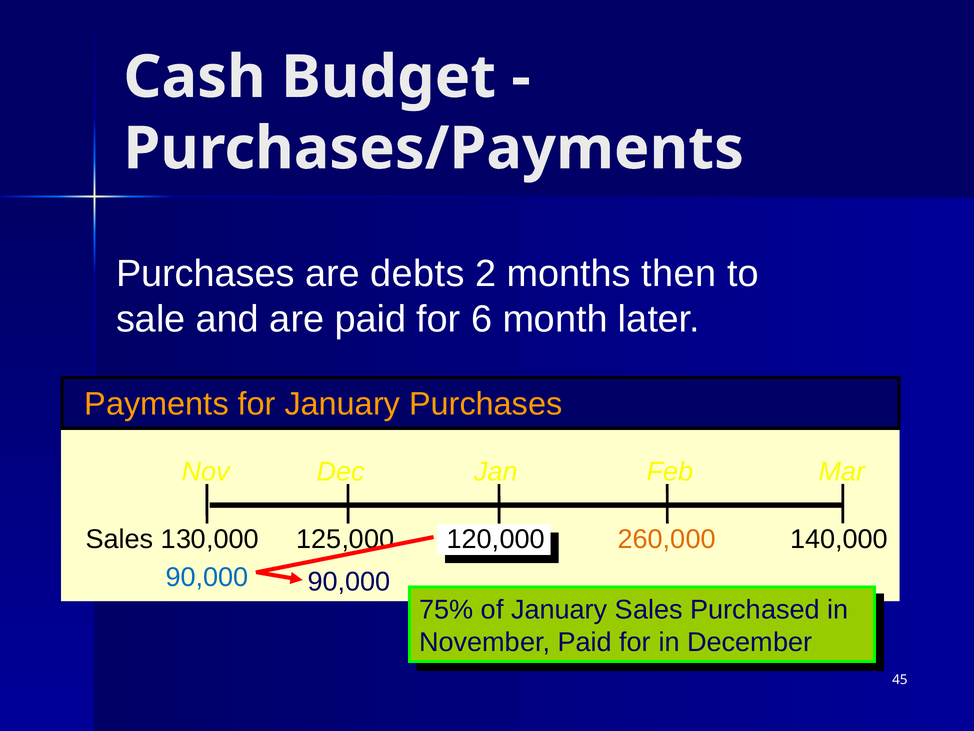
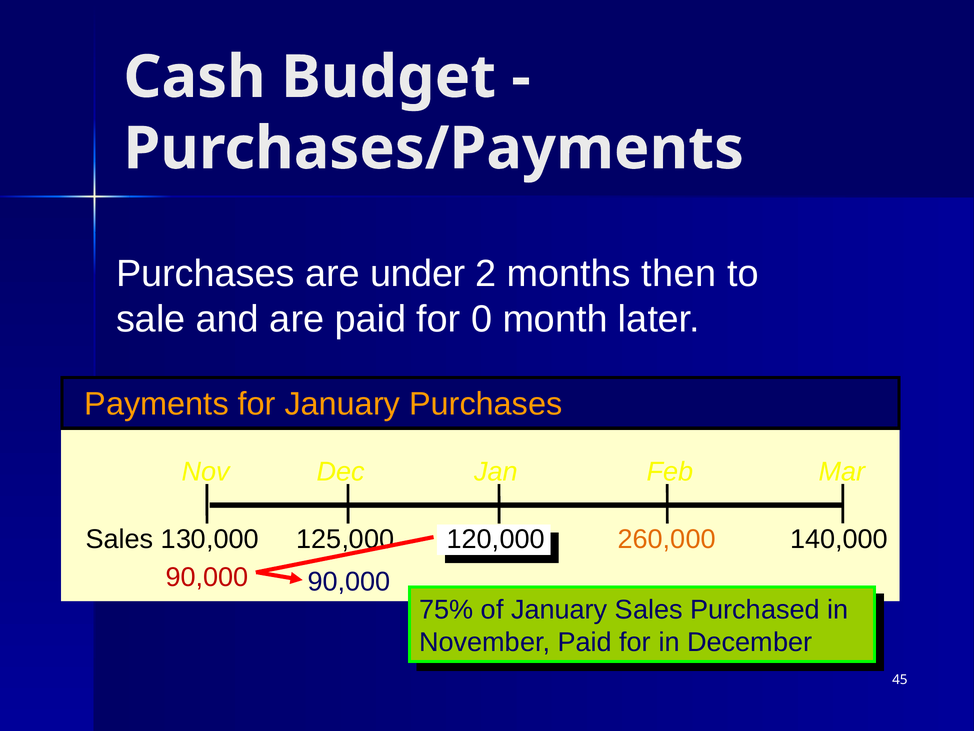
debts: debts -> under (418, 274)
6: 6 -> 0 (482, 319)
90,000 colour: blue -> red (207, 577)
